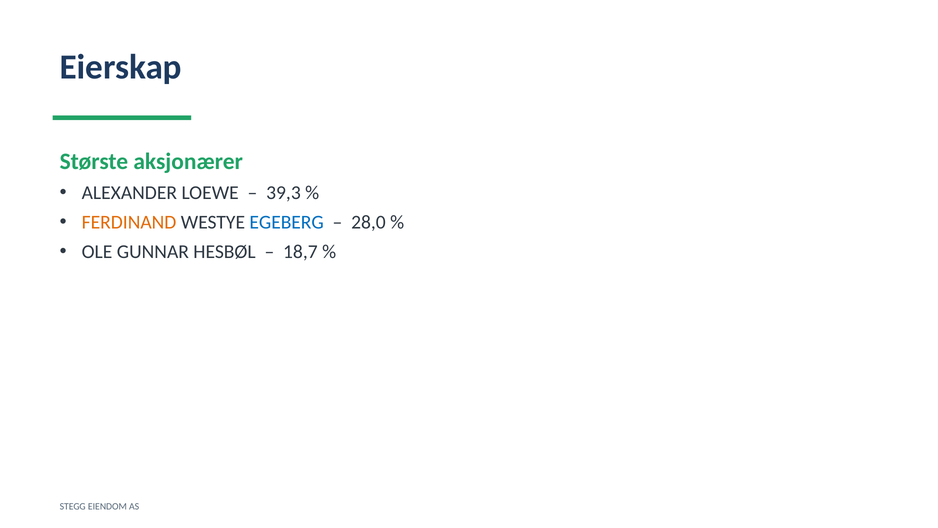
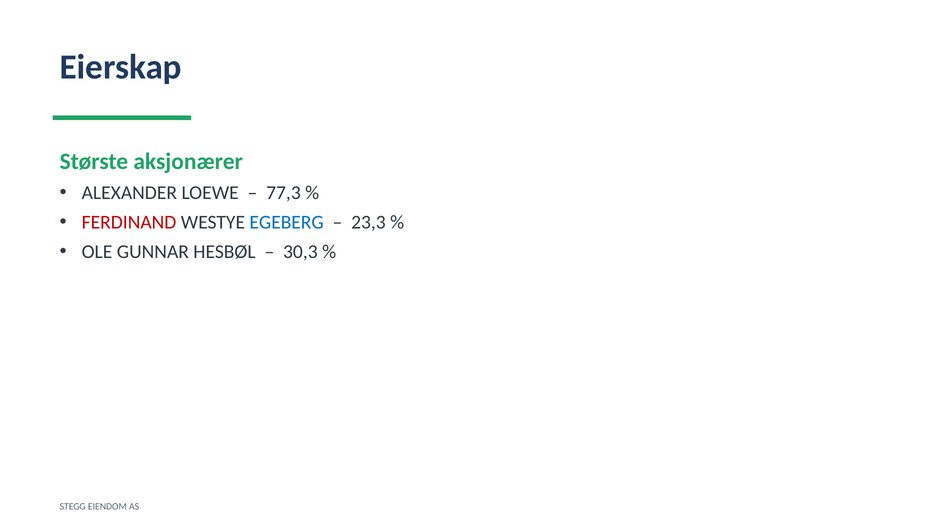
39,3: 39,3 -> 77,3 (283, 193)
FERDINAND colour: orange -> red (129, 222)
28,0: 28,0 -> 23,3 (368, 222)
18,7: 18,7 -> 30,3 (300, 252)
